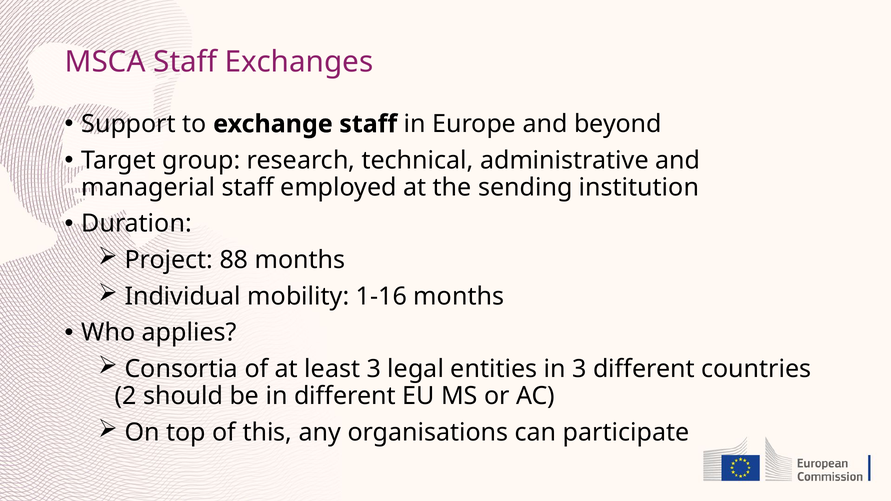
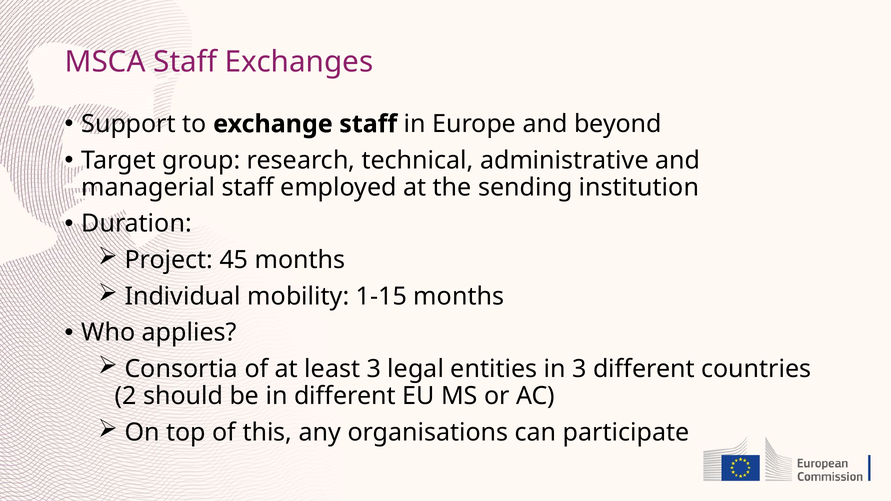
88: 88 -> 45 (234, 260)
1-16: 1-16 -> 1-15 (381, 296)
